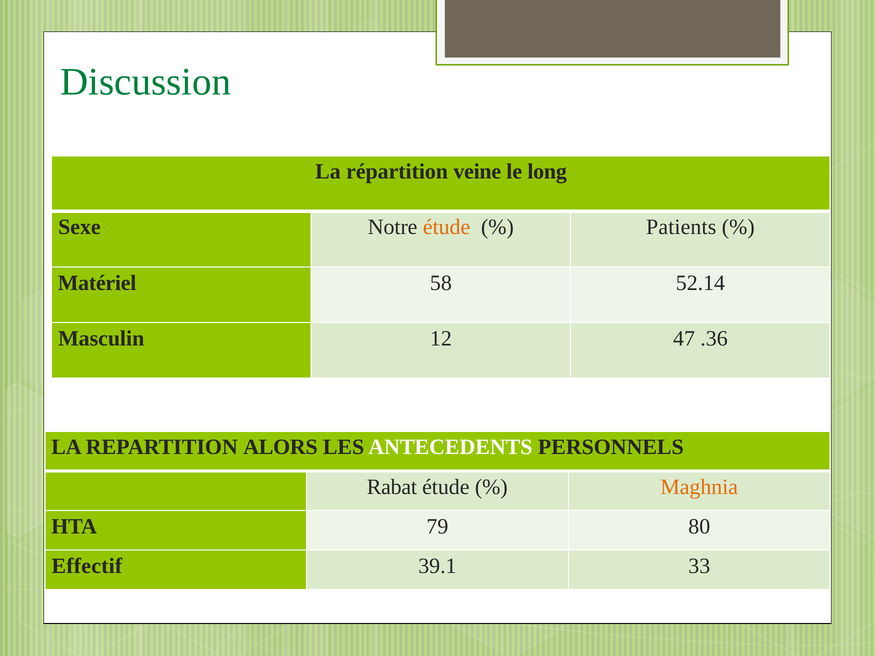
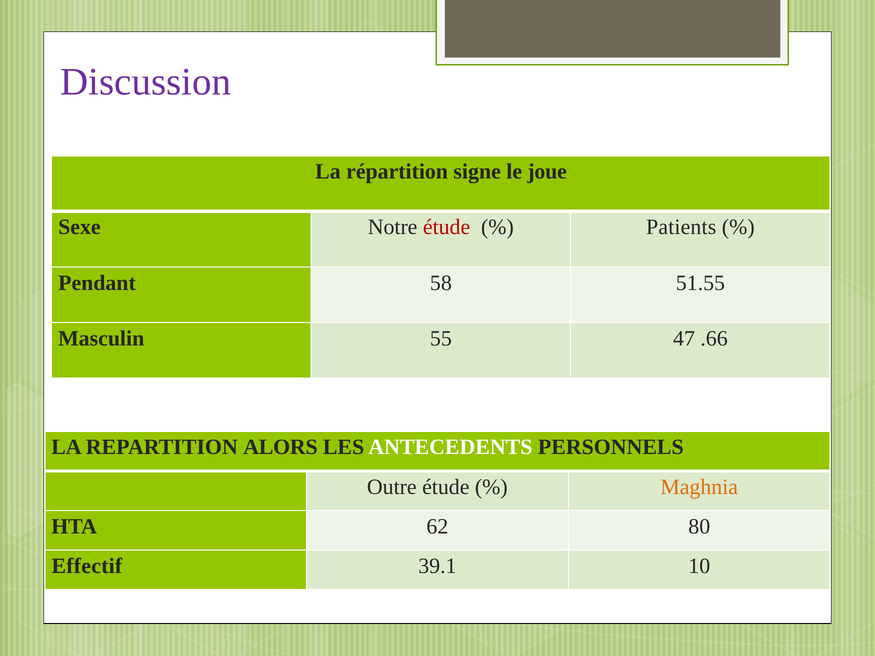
Discussion colour: green -> purple (146, 82)
veine: veine -> signe (477, 172)
long: long -> joue (547, 172)
étude colour: orange -> red (447, 227)
Matériel: Matériel -> Pendant (97, 283)
52.14: 52.14 -> 51.55 (700, 283)
12: 12 -> 55 (441, 339)
.36: .36 -> .66 (714, 339)
Rabat: Rabat -> Outre (392, 487)
79: 79 -> 62 (437, 527)
33: 33 -> 10 (699, 566)
